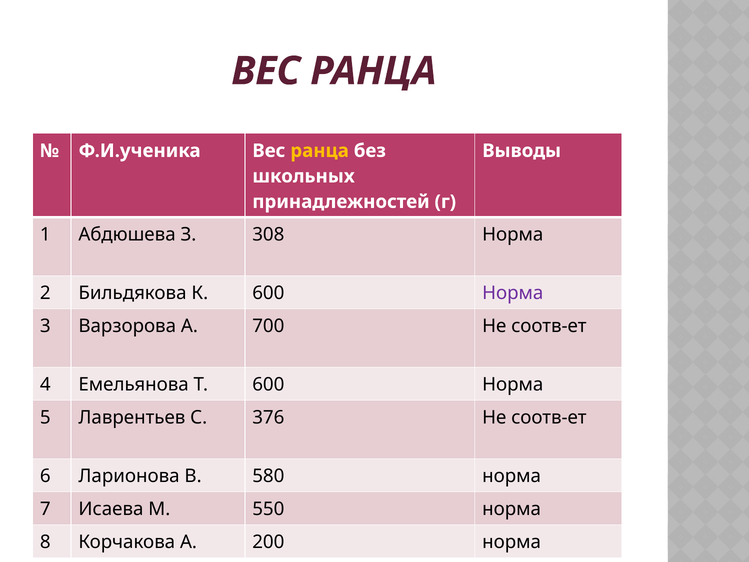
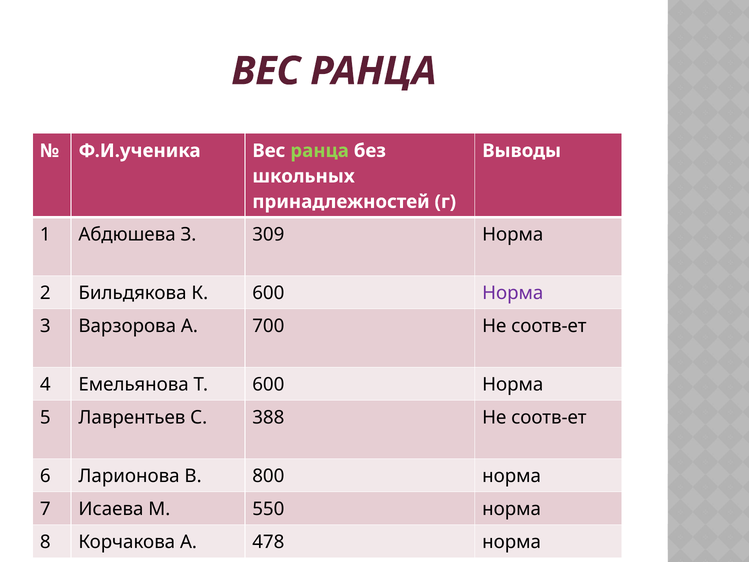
ранца colour: yellow -> light green (320, 151)
308: 308 -> 309 (268, 235)
376: 376 -> 388 (268, 418)
580: 580 -> 800 (268, 476)
200: 200 -> 478 (268, 542)
